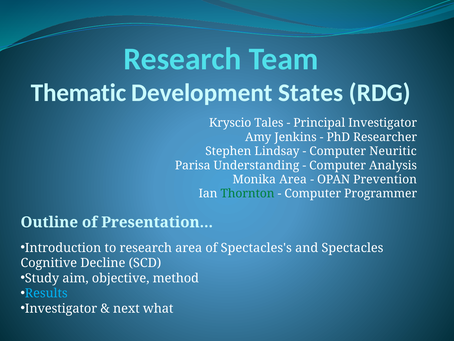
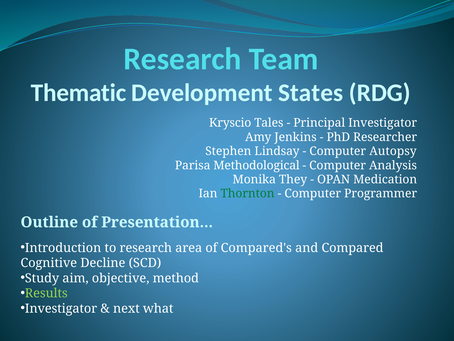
Neuritic: Neuritic -> Autopsy (393, 151)
Understanding: Understanding -> Methodological (257, 165)
Monika Area: Area -> They (293, 179)
Prevention: Prevention -> Medication (385, 179)
Spectacles's: Spectacles's -> Compared's (256, 248)
Spectacles: Spectacles -> Compared (353, 248)
Results colour: light blue -> light green (46, 293)
